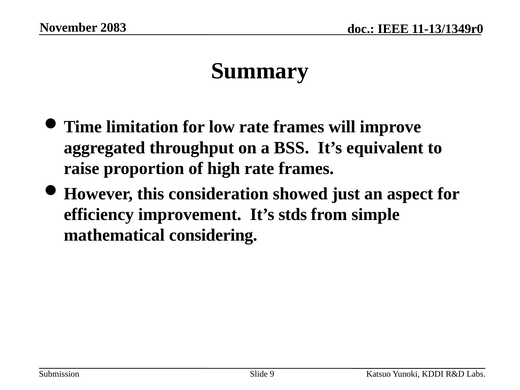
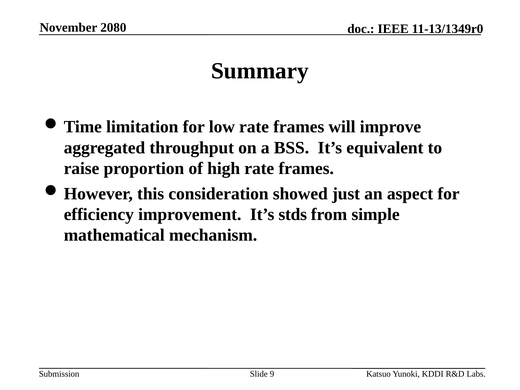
2083: 2083 -> 2080 (113, 28)
considering: considering -> mechanism (213, 235)
